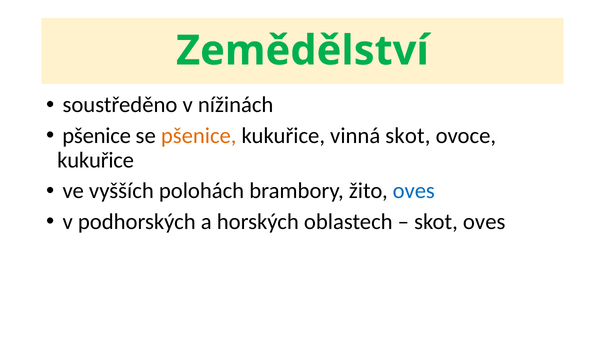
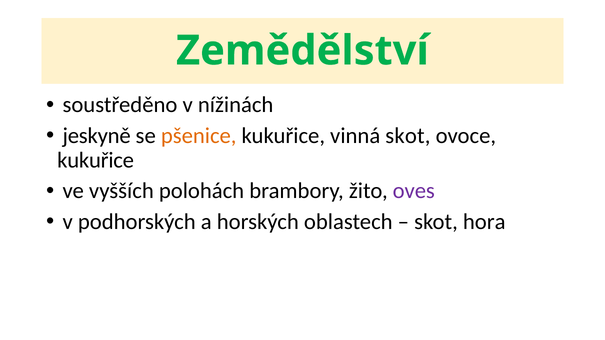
pšenice: pšenice -> jeskyně (97, 136)
oves colour: blue -> purple (414, 191)
skot oves: oves -> hora (484, 222)
